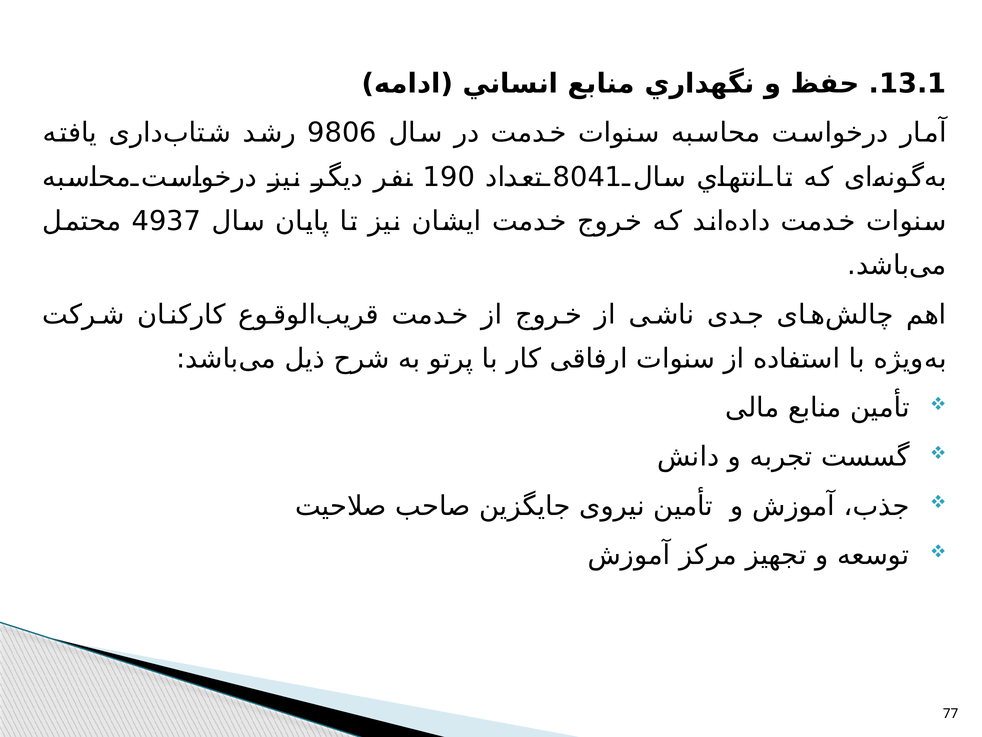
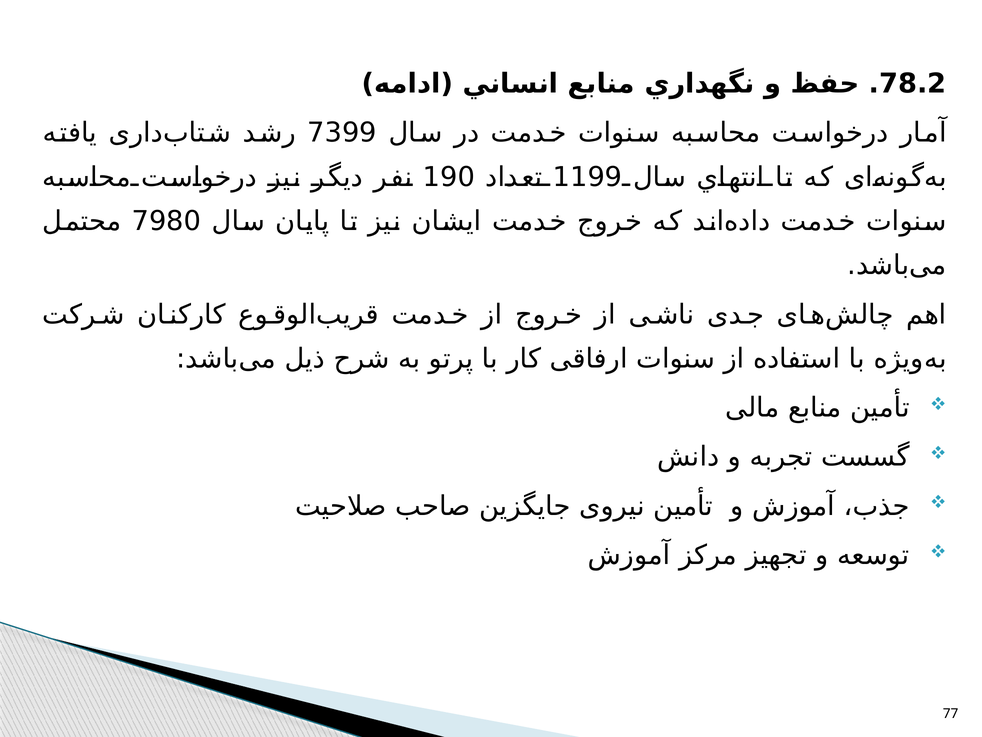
13.1: 13.1 -> 78.2 (913, 84)
9806: 9806 -> 7399 (342, 133)
8041: 8041 -> 1199 (588, 177)
4937: 4937 -> 7980 (166, 221)
